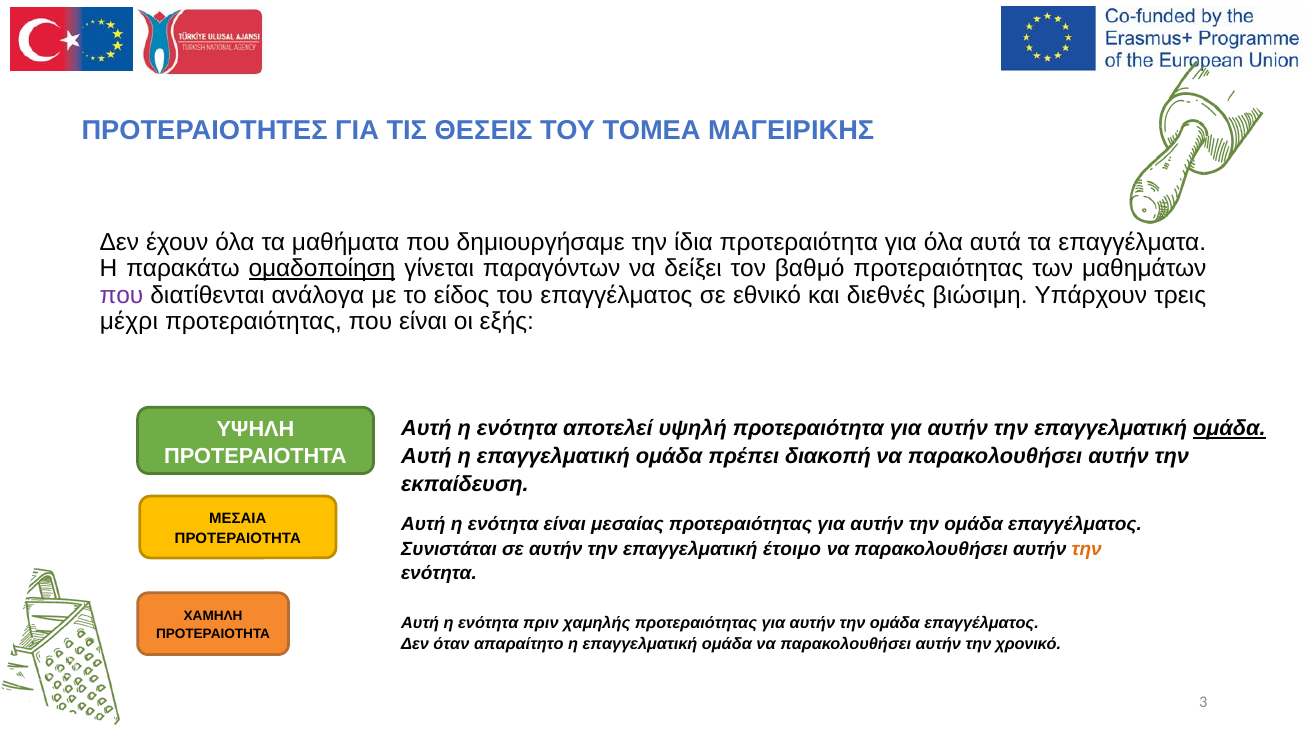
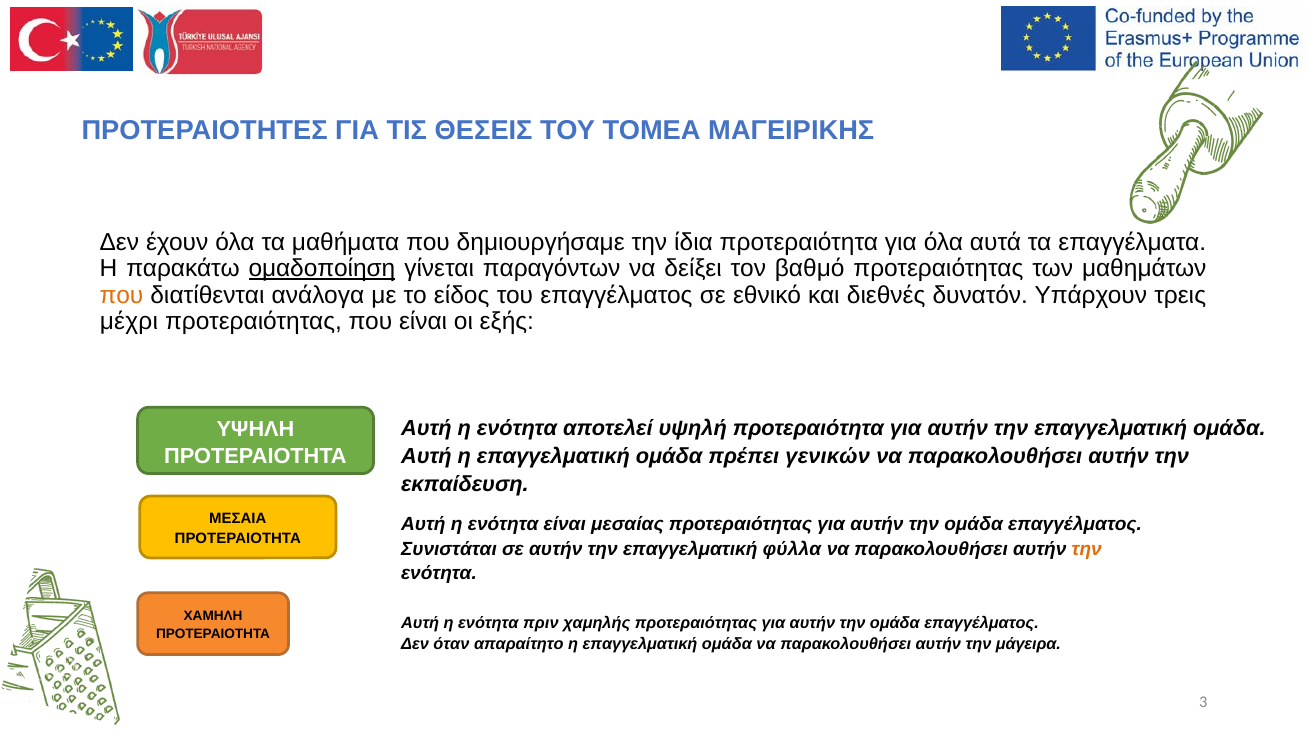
που colour: purple -> orange (121, 295)
βιώσιμη: βιώσιμη -> δυνατόν (980, 295)
ομάδα underline: present -> none (1229, 429)
διακοπή: διακοπή -> γενικών (828, 457)
έτοιμο: έτοιμο -> φύλλα (792, 549)
χρονικό: χρονικό -> μάγειρα (1028, 644)
